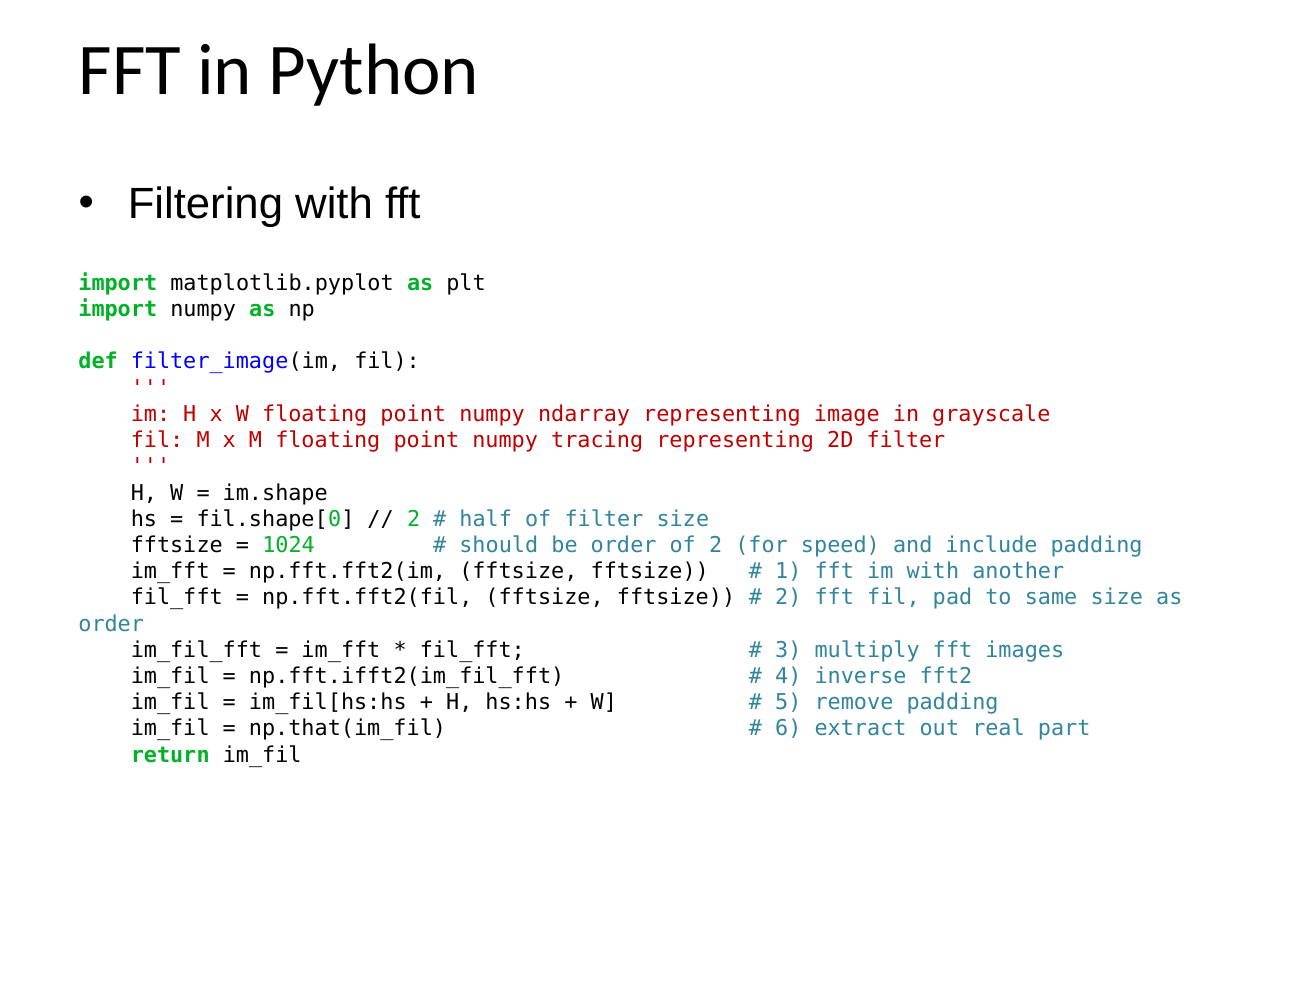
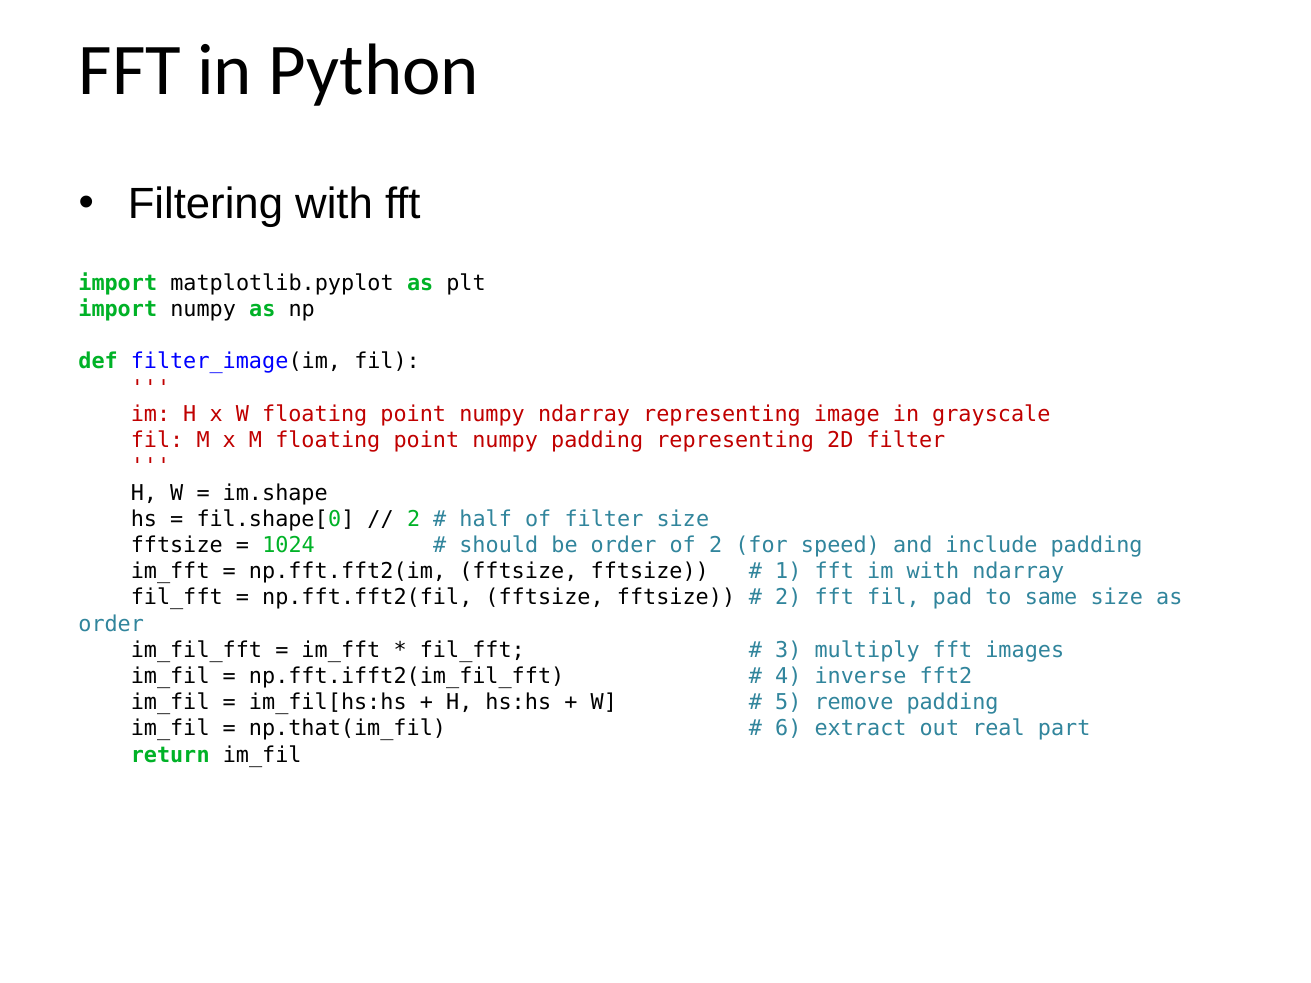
numpy tracing: tracing -> padding (597, 441)
with another: another -> ndarray (1018, 572)
